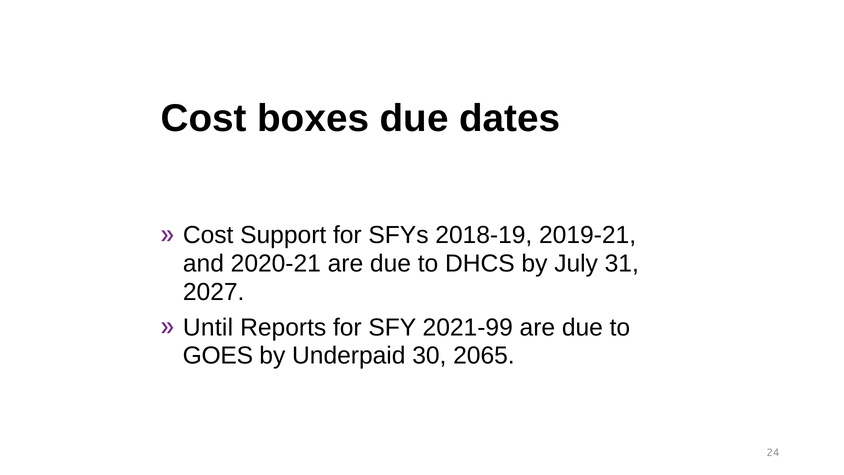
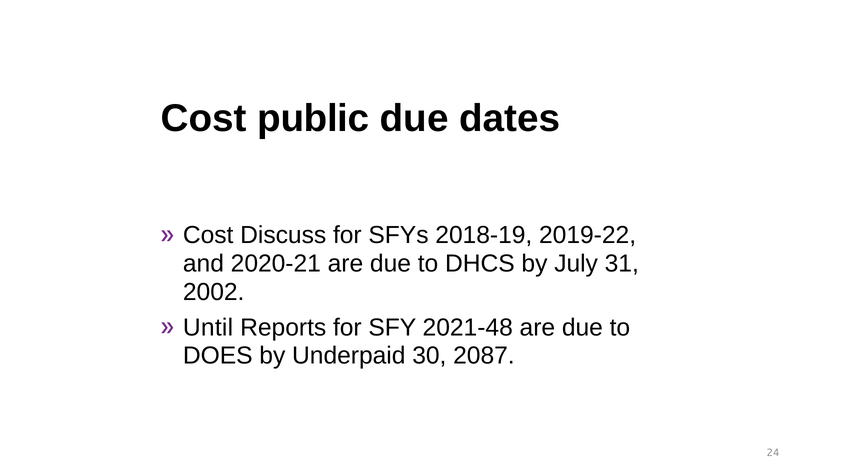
boxes: boxes -> public (313, 118)
Support: Support -> Discuss (283, 235)
2019-21: 2019-21 -> 2019-22 (588, 235)
2027: 2027 -> 2002 (214, 292)
2021-99: 2021-99 -> 2021-48 (468, 327)
GOES: GOES -> DOES (218, 356)
2065: 2065 -> 2087 (484, 356)
